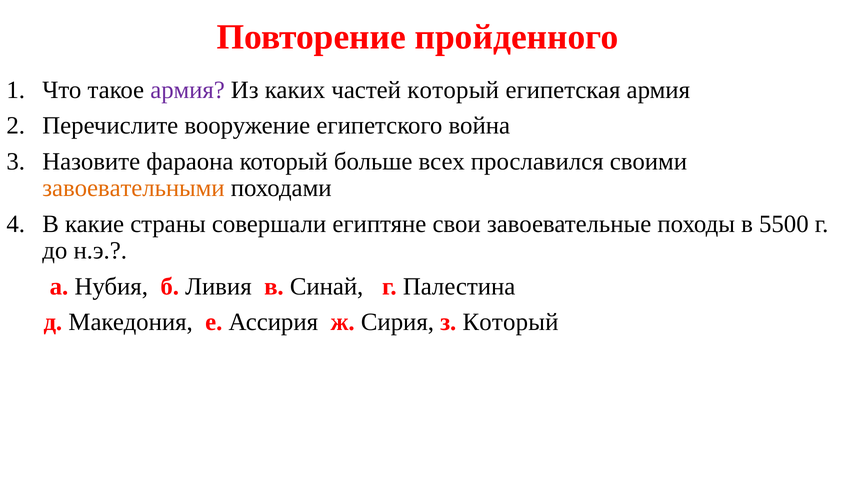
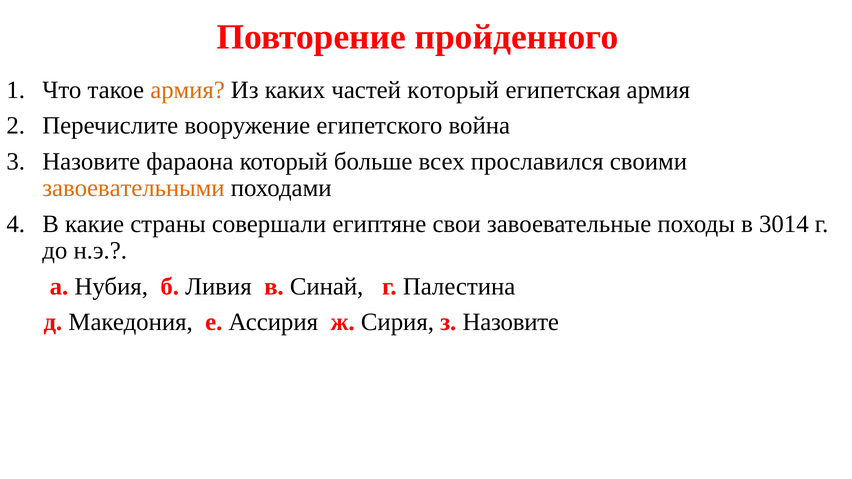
армия colour: purple -> orange (188, 90)
5500: 5500 -> 3014 (784, 224)
з Который: Который -> Назовите (511, 322)
